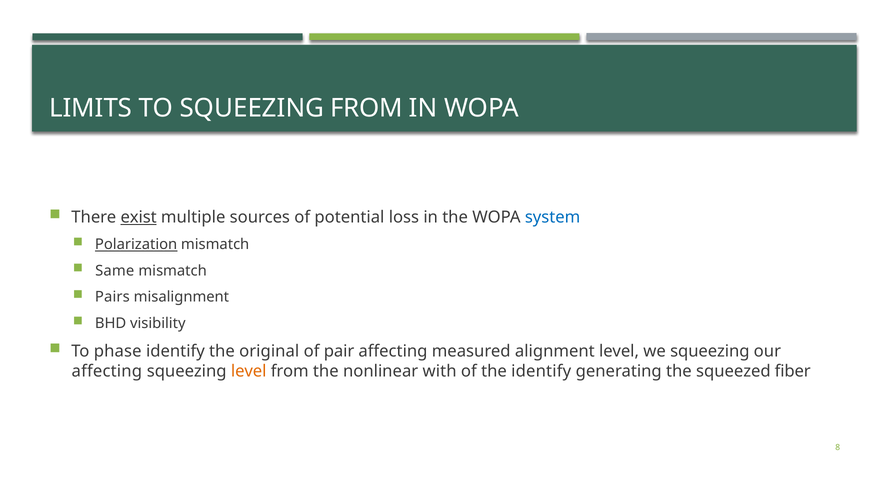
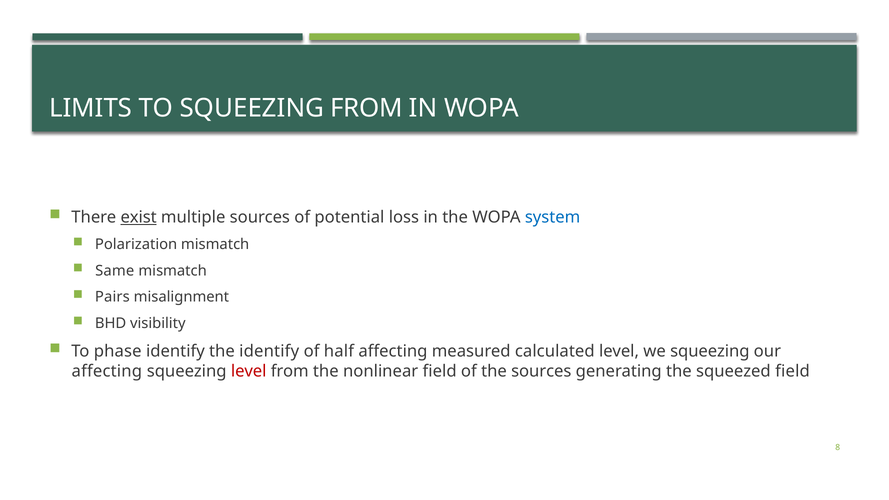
Polarization underline: present -> none (136, 244)
the original: original -> identify (269, 351)
pair: pair -> half (339, 351)
alignment: alignment -> calculated (555, 351)
level colour: orange -> red (249, 371)
nonlinear with: with -> field (440, 371)
the identify: identify -> sources (541, 371)
squeezed fiber: fiber -> field (793, 371)
